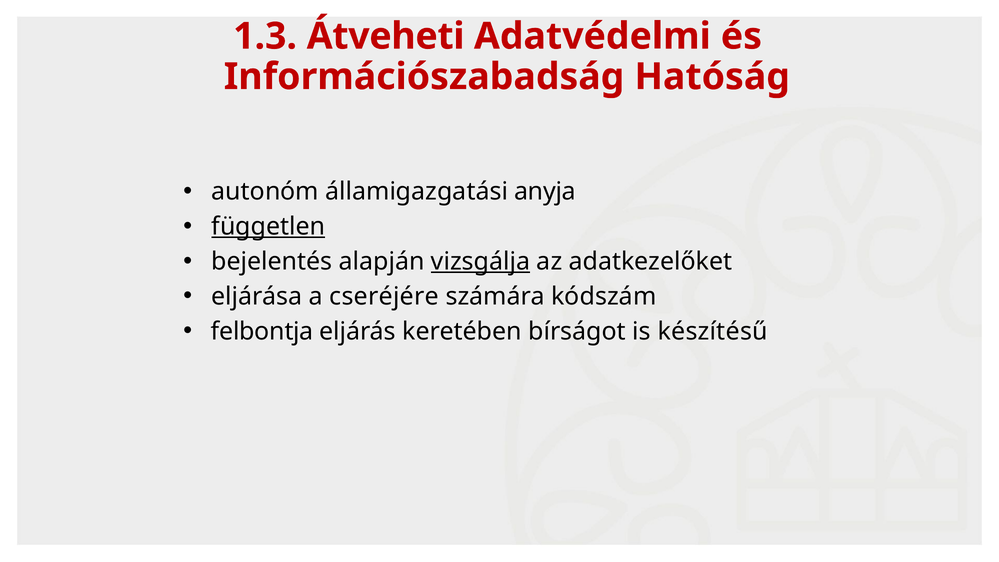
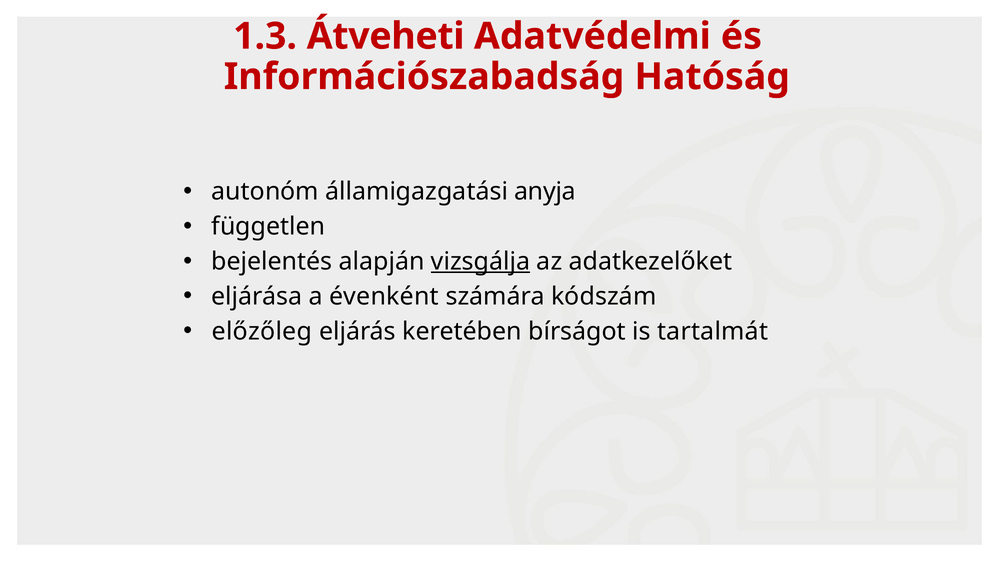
független underline: present -> none (268, 227)
cseréjére: cseréjére -> évenként (384, 297)
felbontja: felbontja -> előzőleg (262, 332)
készítésű: készítésű -> tartalmát (713, 332)
